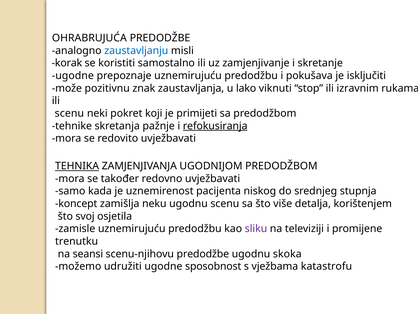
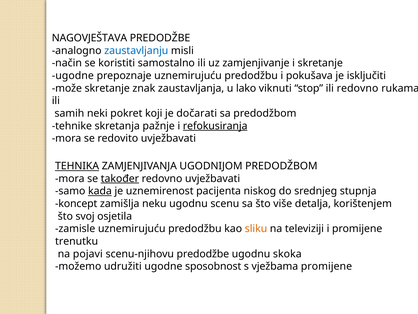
OHRABRUJUĆA: OHRABRUJUĆA -> NAGOVJEŠTAVA (89, 38)
korak: korak -> način (67, 63)
može pozitivnu: pozitivnu -> skretanje (107, 88)
ili izravnim: izravnim -> redovno (358, 88)
scenu: scenu -> samih (69, 113)
primijeti: primijeti -> dočarati (197, 113)
također underline: none -> present (120, 178)
kada underline: none -> present (100, 191)
sliku colour: purple -> orange (256, 228)
seansi: seansi -> pojavi (88, 254)
vježbama katastrofu: katastrofu -> promijene (326, 266)
